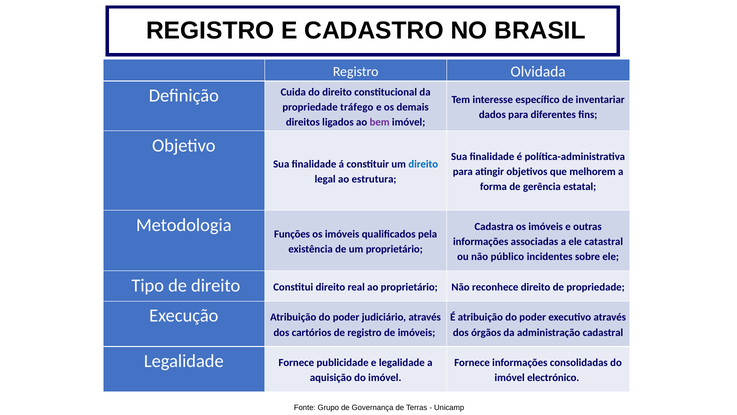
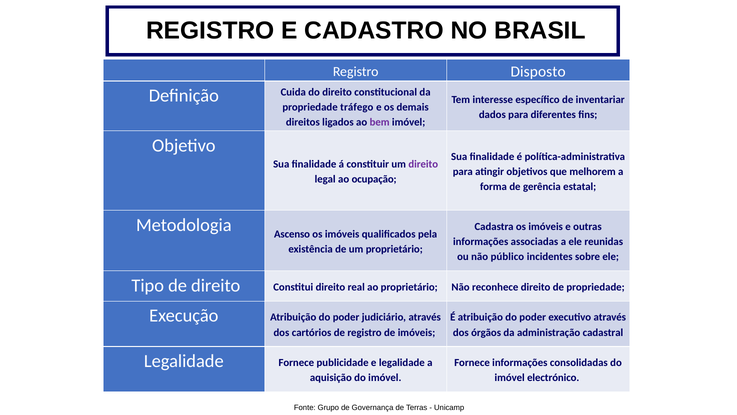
Olvidada: Olvidada -> Disposto (538, 72)
direito colour: blue -> purple (423, 164)
estrutura: estrutura -> ocupação (374, 179)
Funções: Funções -> Ascenso (292, 234)
catastral: catastral -> reunidas (604, 241)
